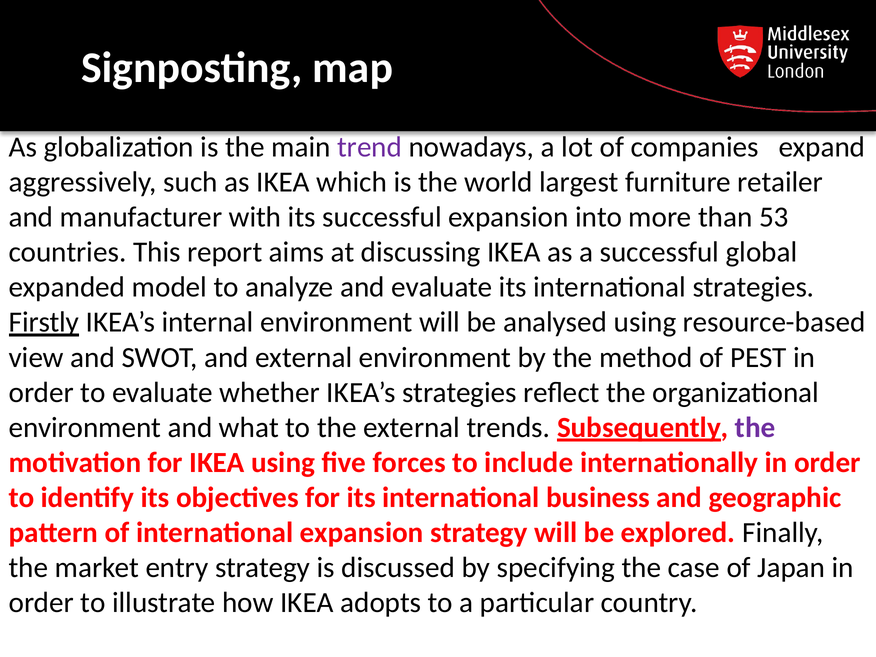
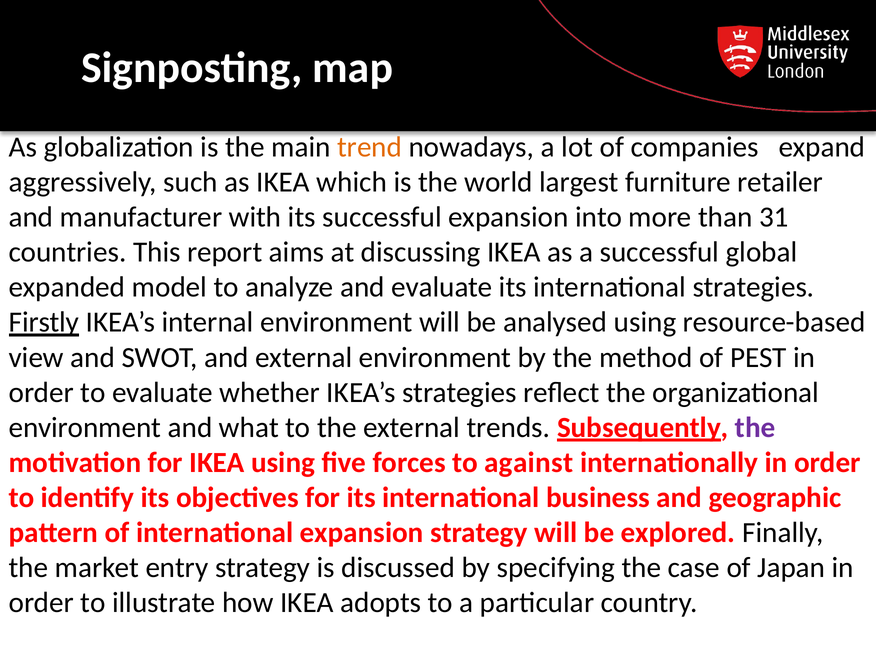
trend colour: purple -> orange (370, 147)
53: 53 -> 31 (774, 217)
include: include -> against (529, 463)
